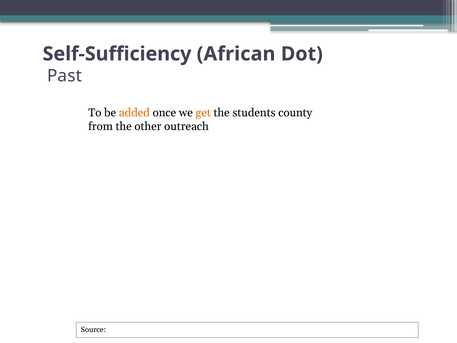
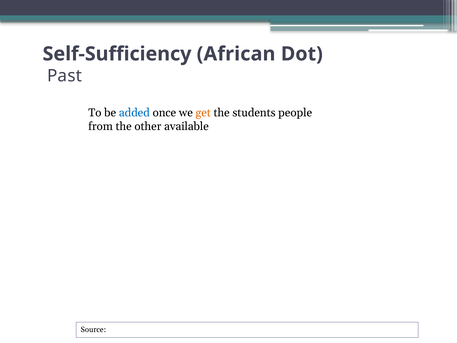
added colour: orange -> blue (134, 113)
county: county -> people (295, 113)
outreach: outreach -> available (186, 126)
